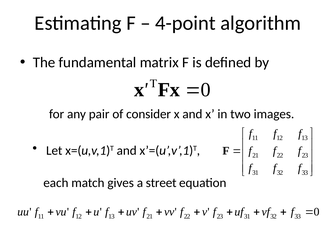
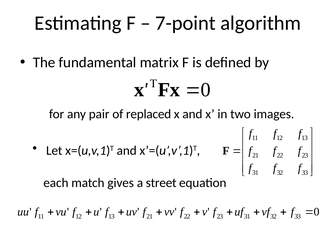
4-point: 4-point -> 7-point (185, 23)
consider: consider -> replaced (149, 114)
